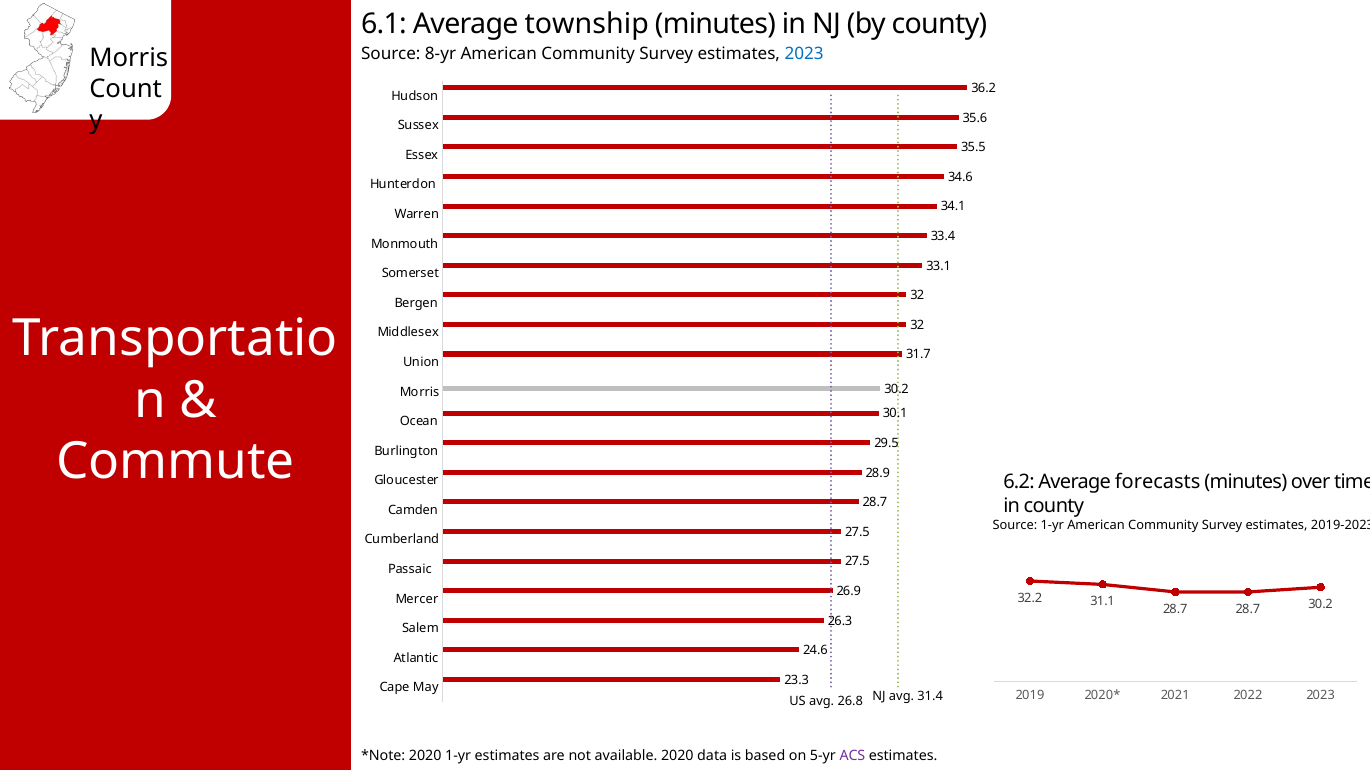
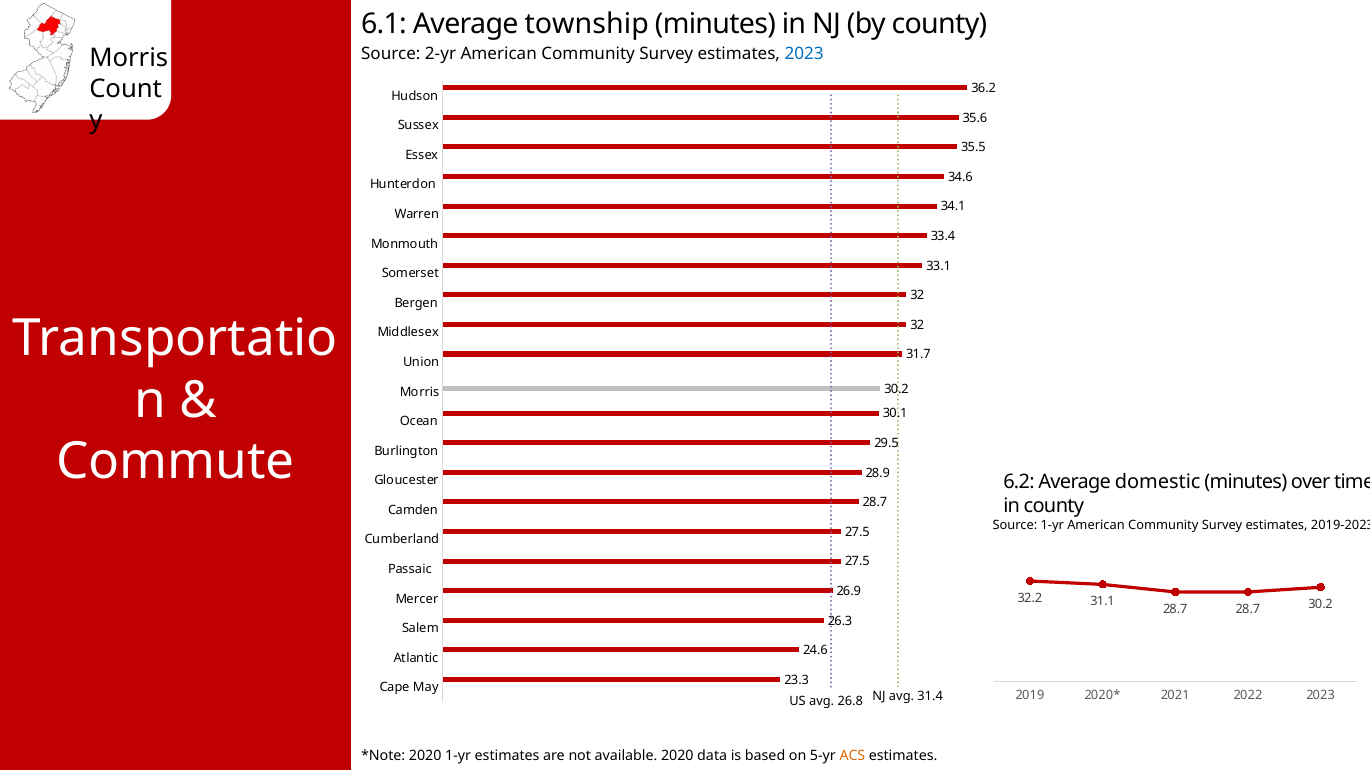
8-yr: 8-yr -> 2-yr (440, 54)
forecasts: forecasts -> domestic (1158, 482)
ACS colour: purple -> orange (852, 757)
